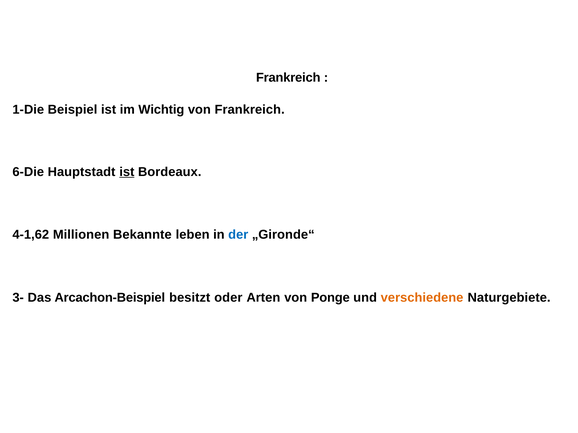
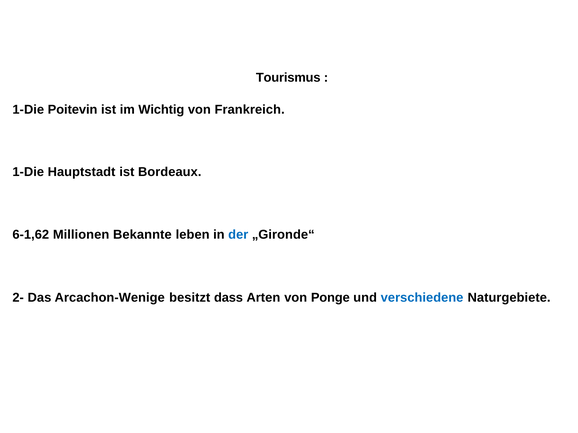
Frankreich: Frankreich -> Tourismus (288, 78)
Beispiel: Beispiel -> Poitevin (73, 110)
6-Die: 6-Die -> 1-Die (28, 172)
ist underline: present -> none (127, 172)
4-1,62: 4-1,62 -> 6-1,62 (31, 235)
3-: 3- -> 2- (18, 298)
Arcachon-Beispiel: Arcachon-Beispiel -> Arcachon-Wenige (110, 298)
oder: oder -> dass (229, 298)
verschiedene colour: orange -> blue (422, 298)
